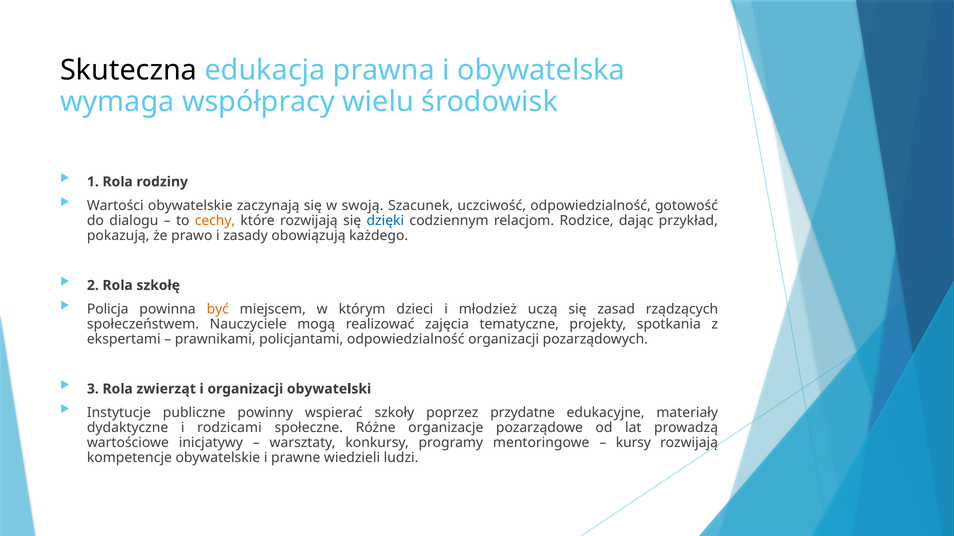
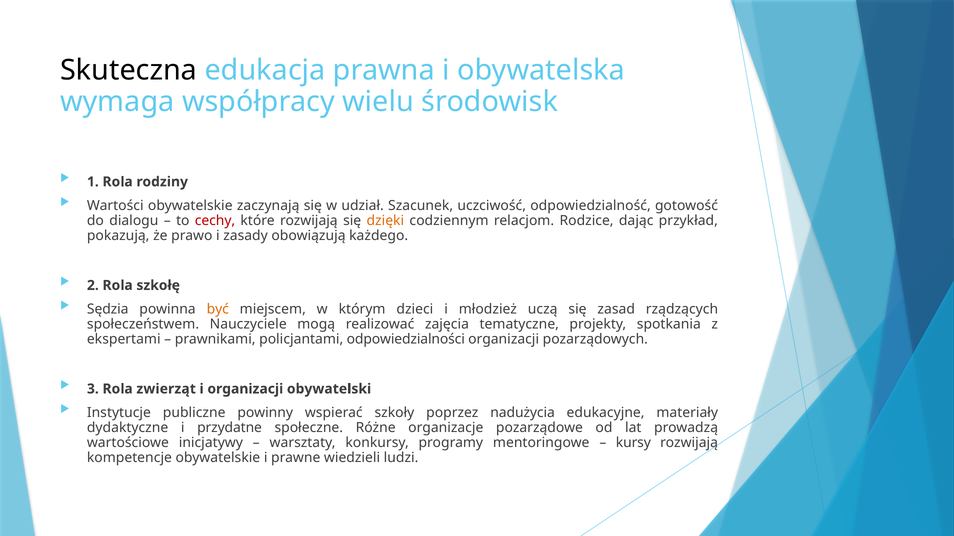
swoją: swoją -> udział (363, 206)
cechy colour: orange -> red (215, 221)
dzięki colour: blue -> orange (385, 221)
Policja: Policja -> Sędzia (108, 310)
policjantami odpowiedzialność: odpowiedzialność -> odpowiedzialności (406, 340)
przydatne: przydatne -> nadużycia (523, 413)
rodzicami: rodzicami -> przydatne (230, 428)
